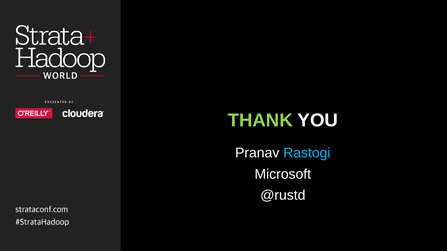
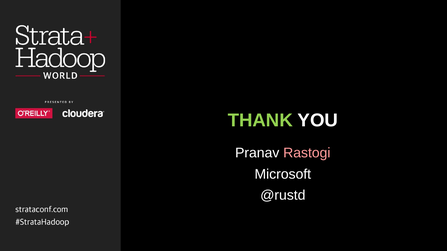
Rastogi colour: light blue -> pink (307, 153)
